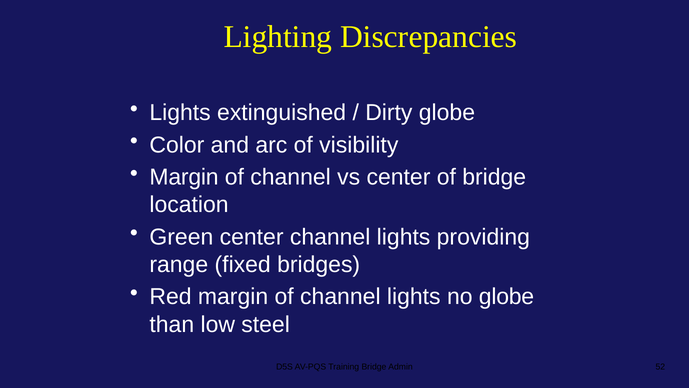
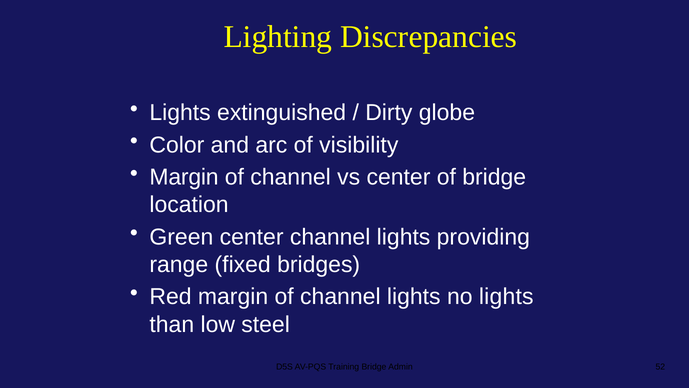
no globe: globe -> lights (506, 297)
